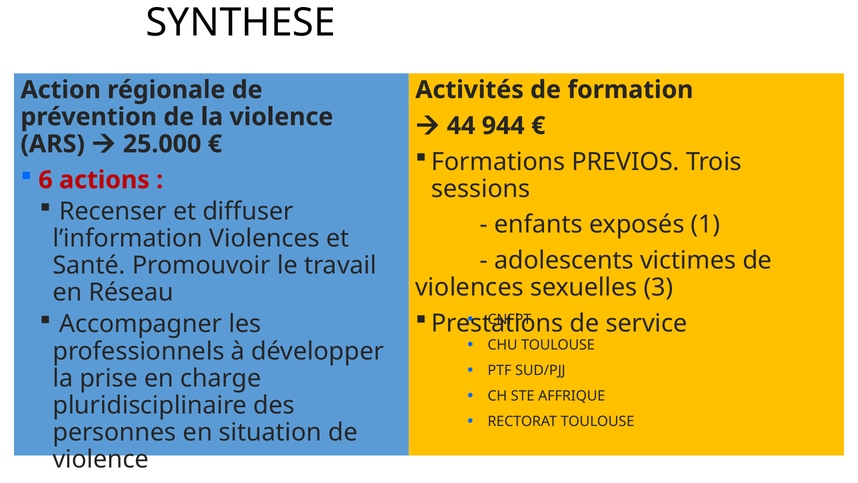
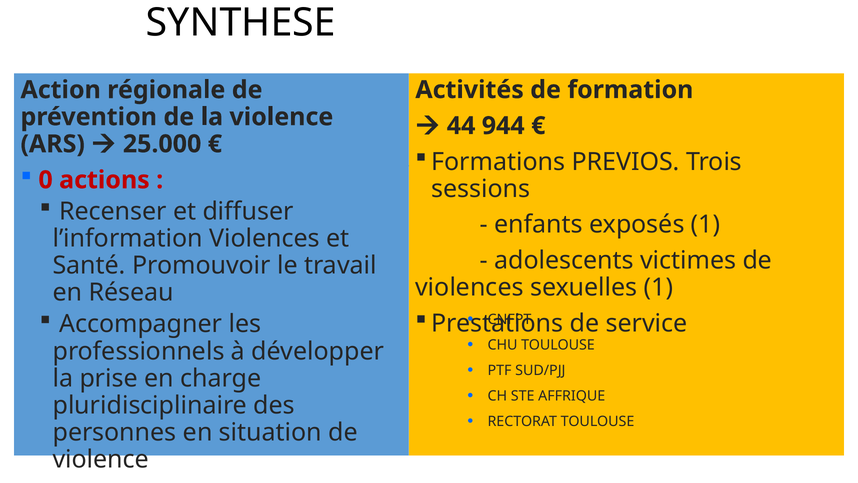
6: 6 -> 0 (46, 180)
sexuelles 3: 3 -> 1 (658, 287)
